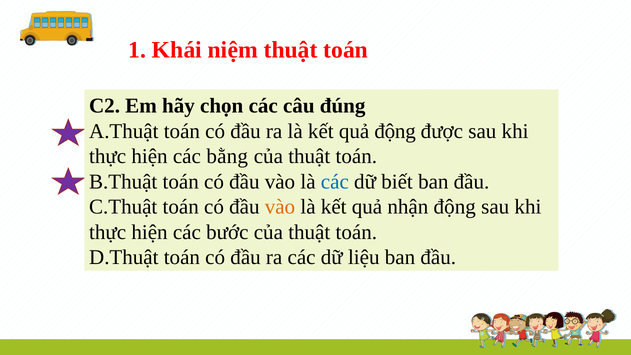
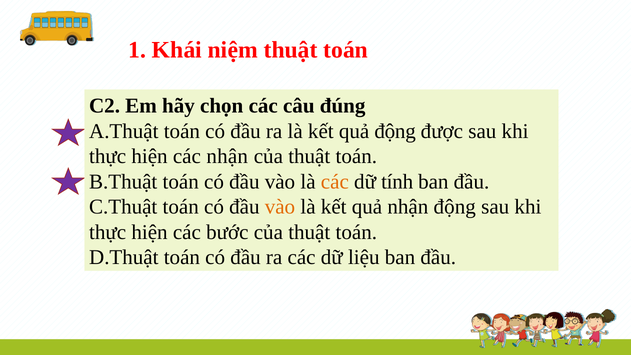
các bằng: bằng -> nhận (227, 156)
các colour: blue -> orange (335, 182)
biết: biết -> tính (397, 182)
